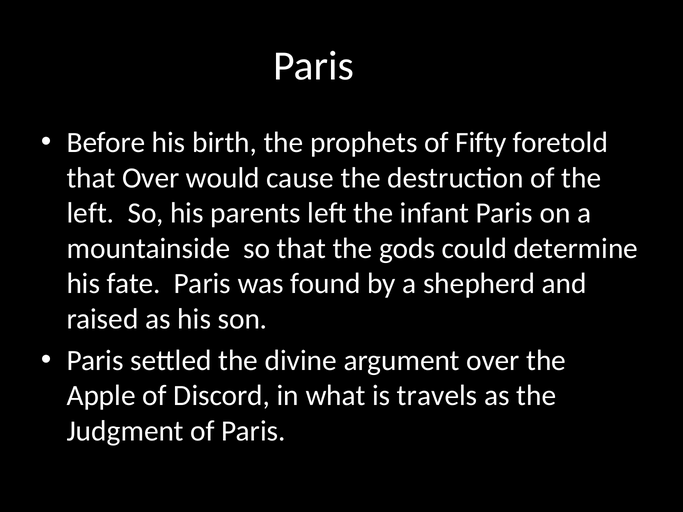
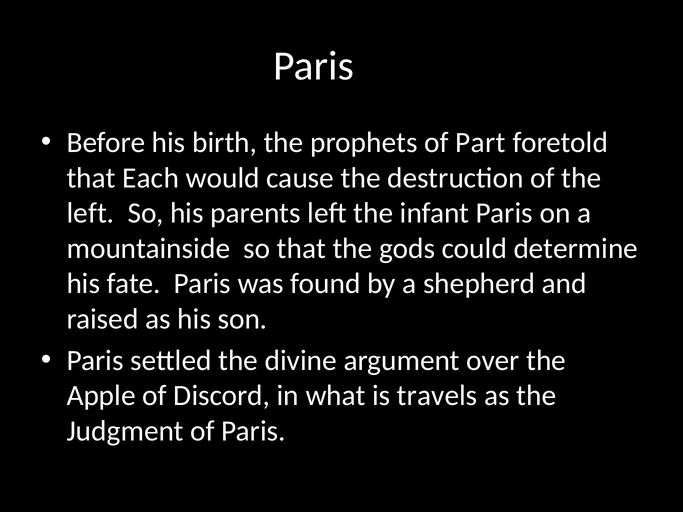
Fifty: Fifty -> Part (481, 143)
that Over: Over -> Each (151, 178)
